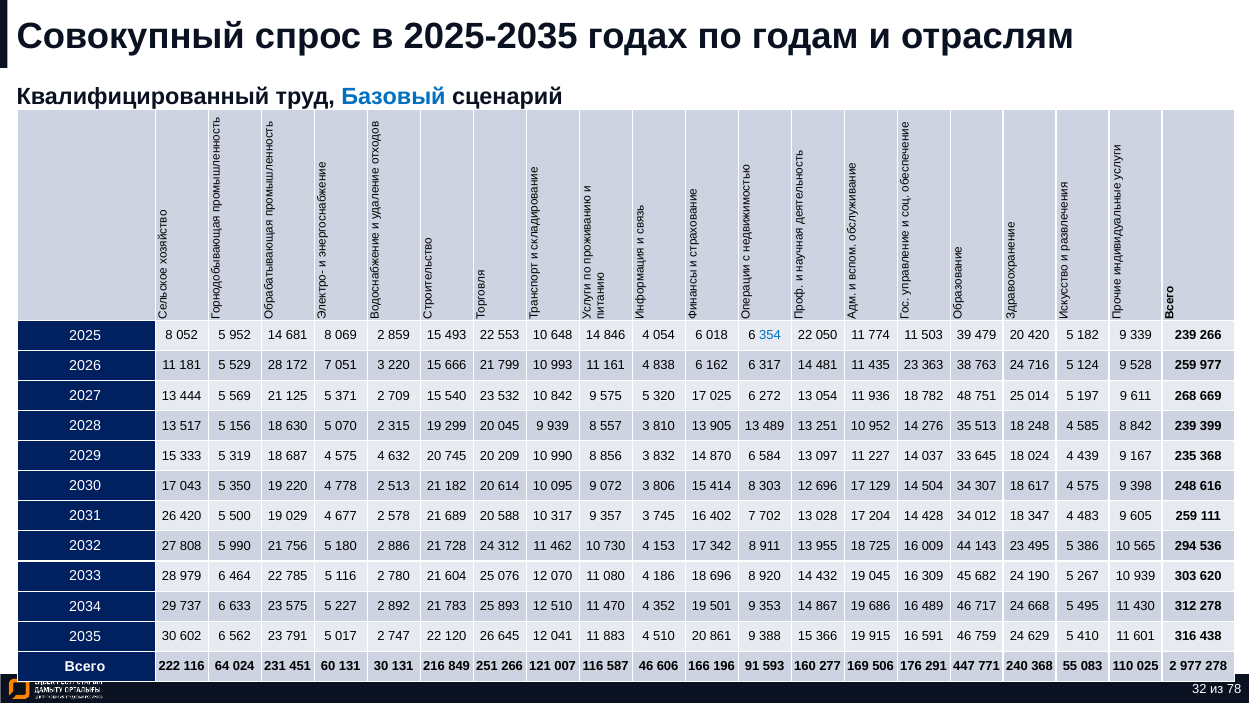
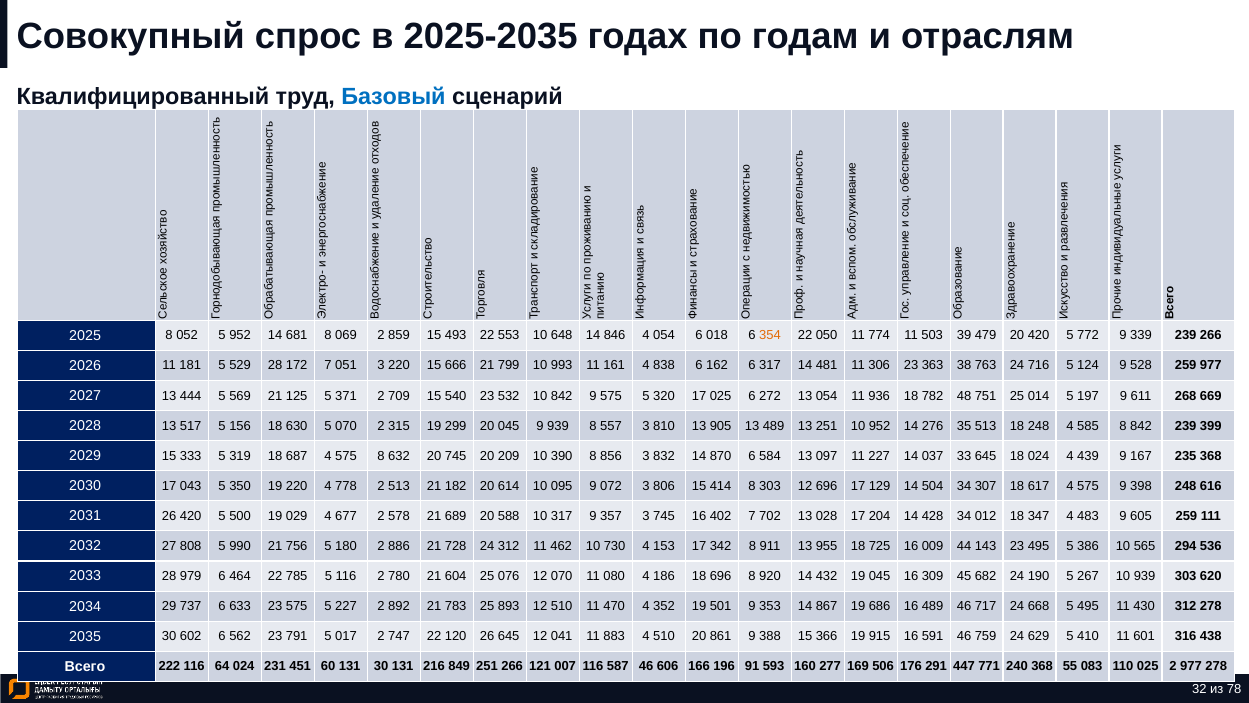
354 colour: blue -> orange (770, 335)
5 182: 182 -> 772 (1088, 335)
435: 435 -> 306 (879, 365)
575 4: 4 -> 8 (381, 456)
10 990: 990 -> 390 (562, 456)
